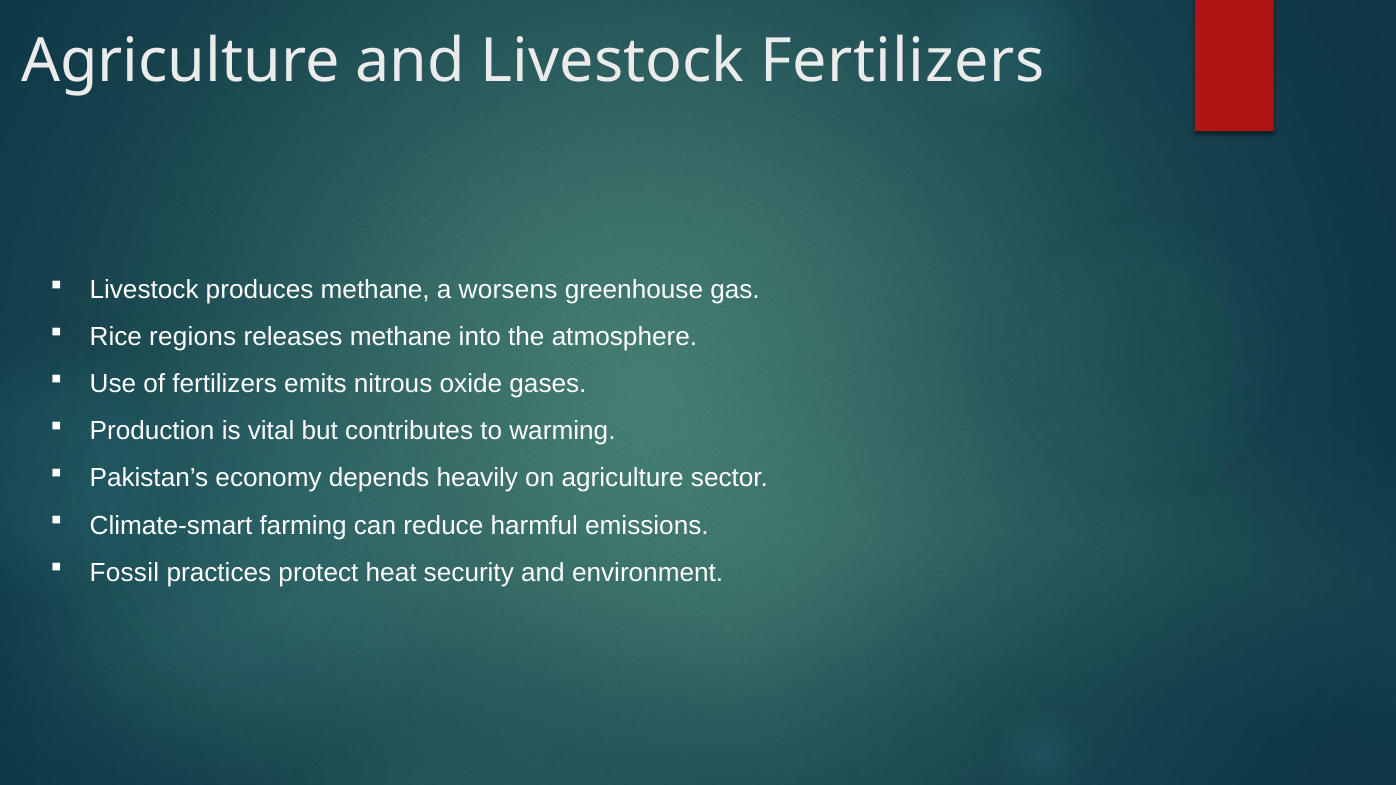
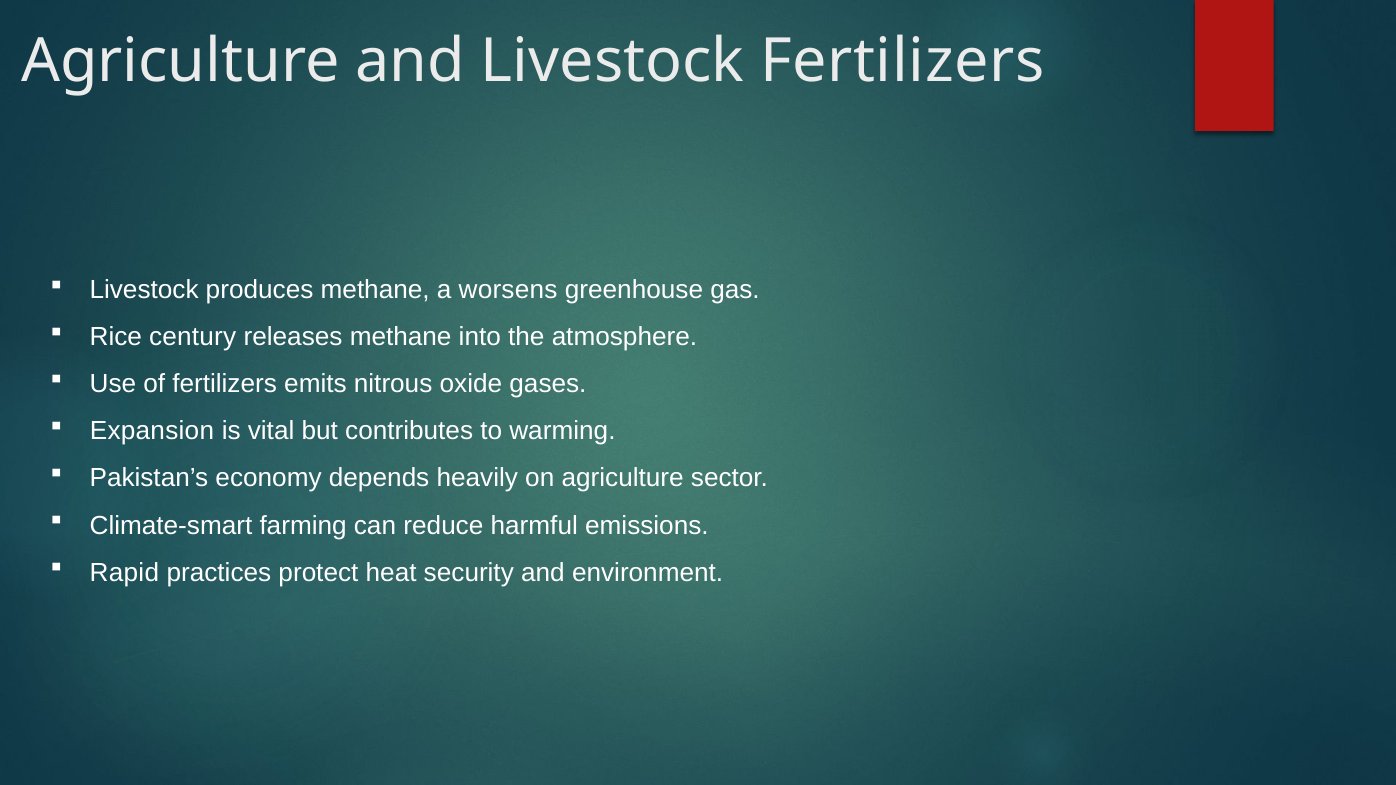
regions: regions -> century (193, 337)
Production: Production -> Expansion (152, 431)
Fossil: Fossil -> Rapid (124, 573)
